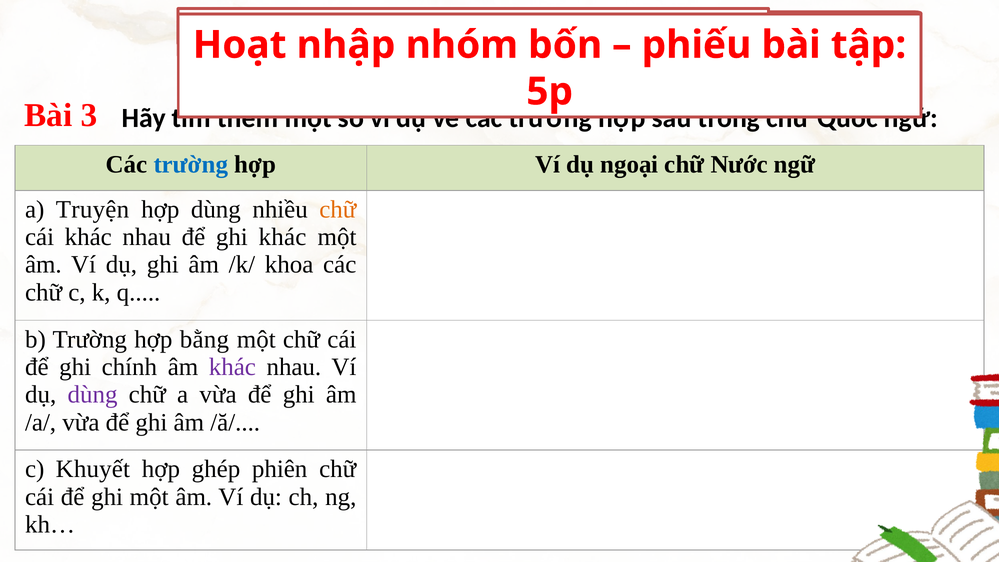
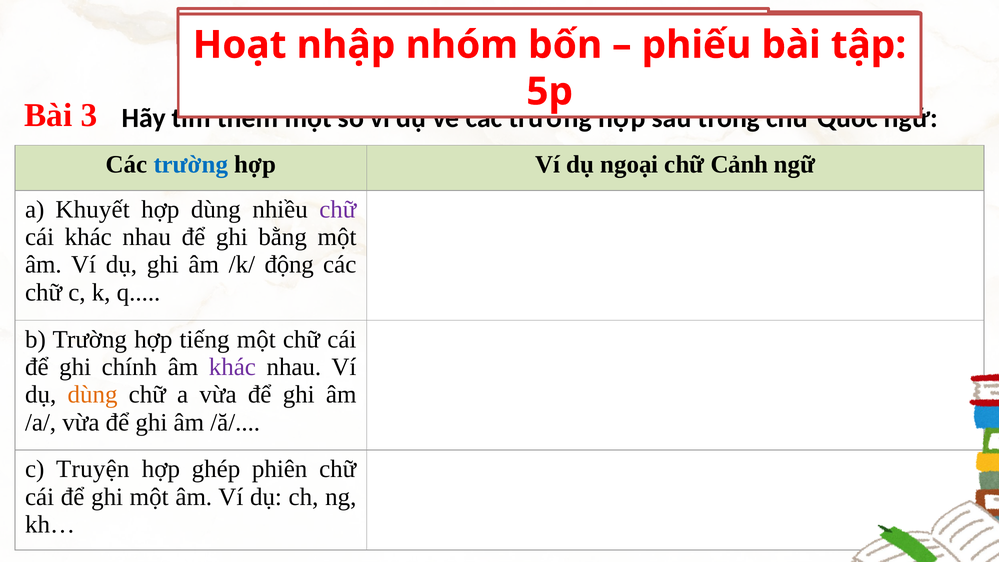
Nước: Nước -> Cảnh (739, 164)
Truyện: Truyện -> Khuyết (93, 209)
chữ colour: orange -> purple (338, 209)
ghi khác: khác -> bằng (283, 237)
khoa: khoa -> động (289, 265)
bằng: bằng -> tiếng (205, 339)
dùng colour: purple -> orange (93, 395)
Khuyết: Khuyết -> Truyện (93, 469)
